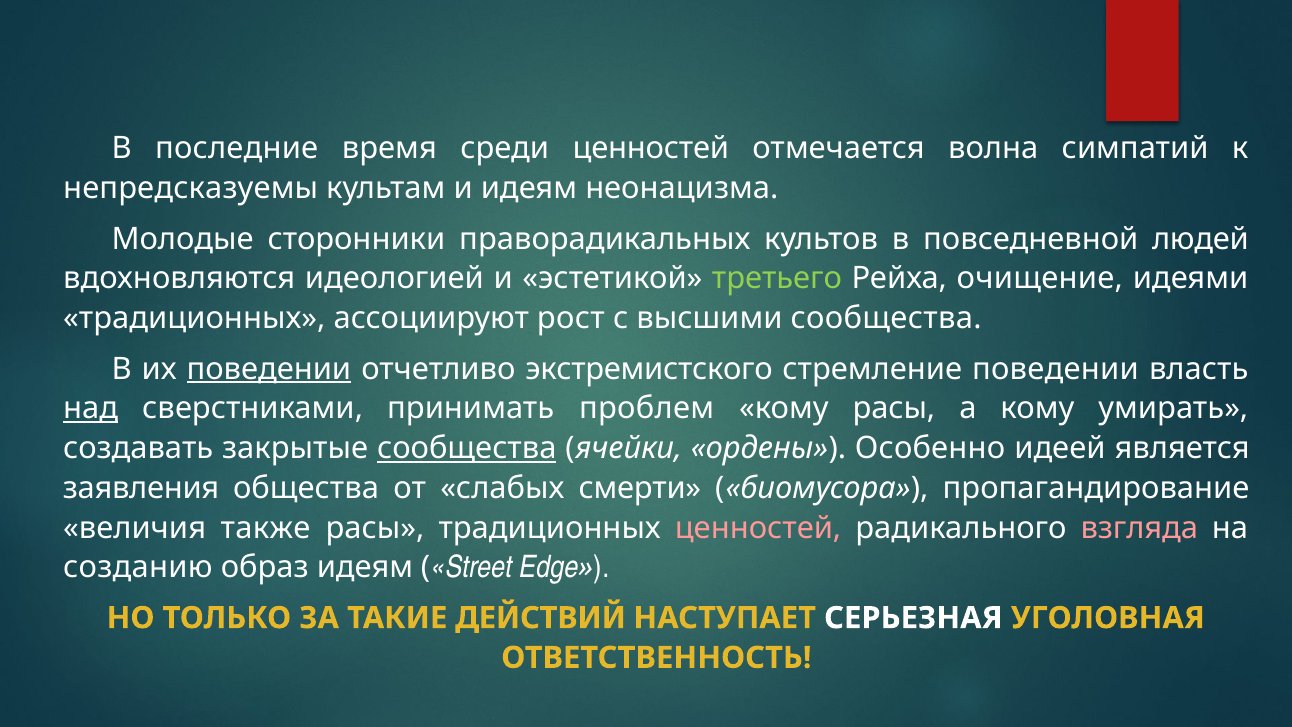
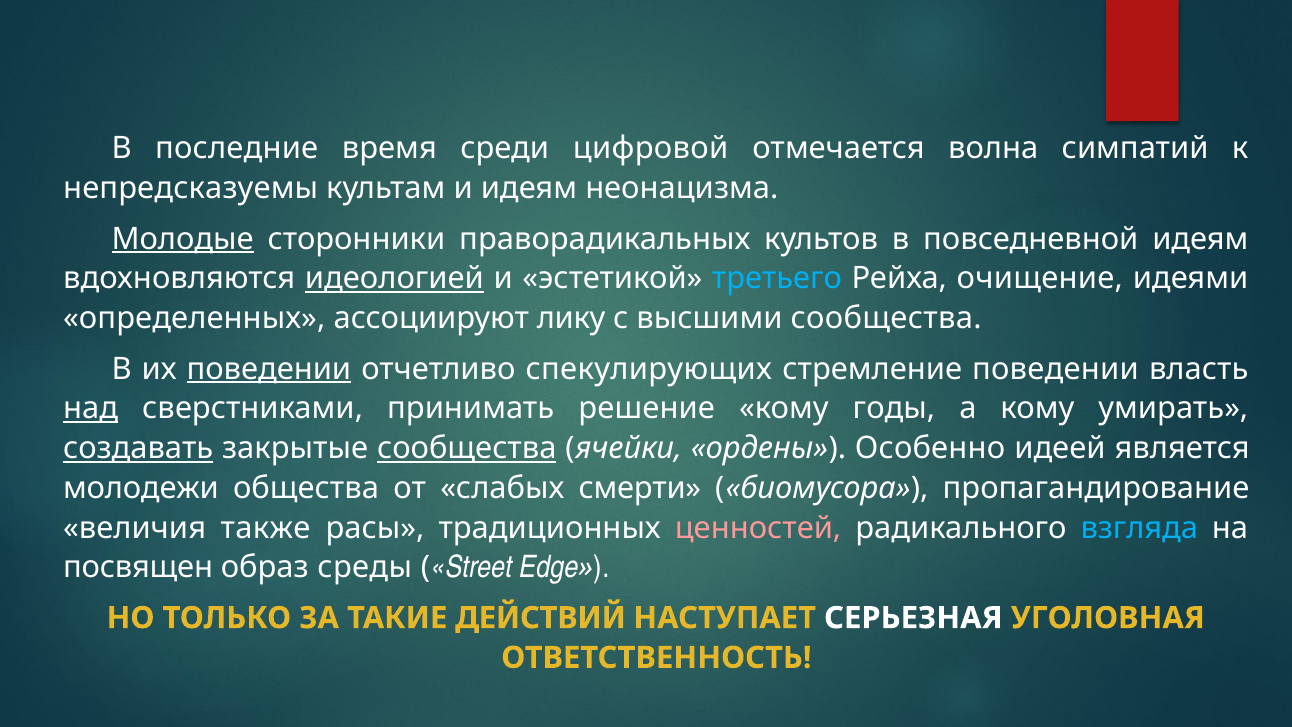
среди ценностей: ценностей -> цифровой (651, 149)
Молодые underline: none -> present (183, 239)
повседневной людей: людей -> идеям (1200, 239)
идеологией underline: none -> present (394, 279)
третьего colour: light green -> light blue (777, 279)
традиционных: традиционных -> определенных (194, 318)
рост: рост -> лику (571, 318)
экстремистского: экстремистского -> спекулирующих (649, 369)
проблем: проблем -> решение (647, 408)
кому расы: расы -> годы (894, 408)
создавать underline: none -> present (138, 448)
заявления: заявления -> молодежи (141, 488)
взгляда colour: pink -> light blue (1139, 528)
созданию: созданию -> посвящен (138, 567)
образ идеям: идеям -> среды (365, 567)
